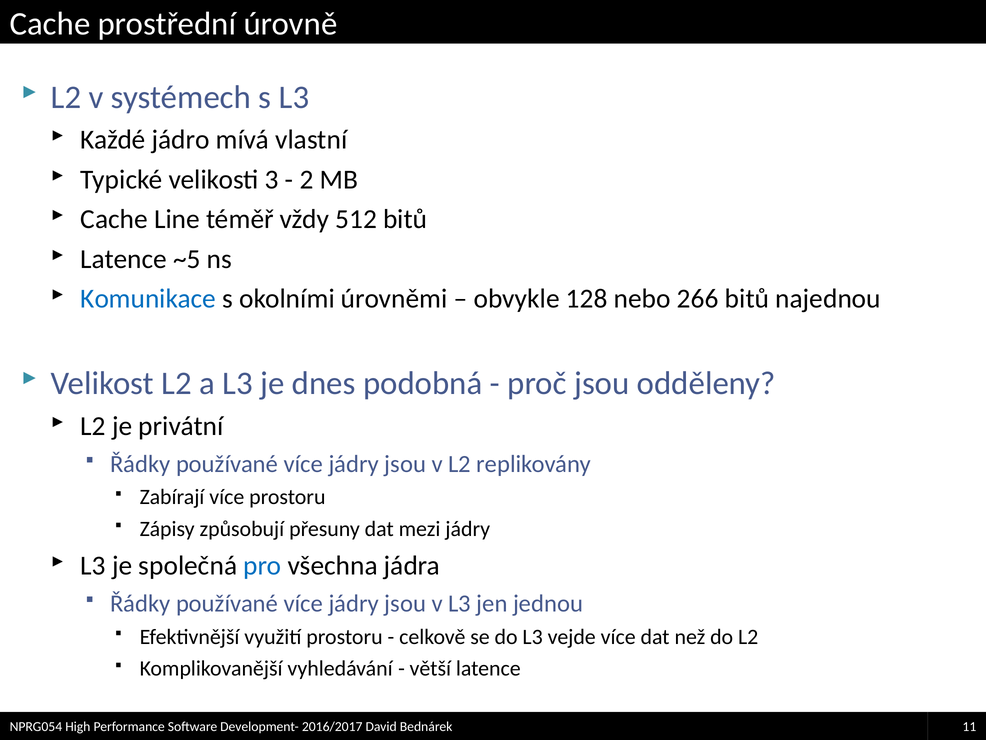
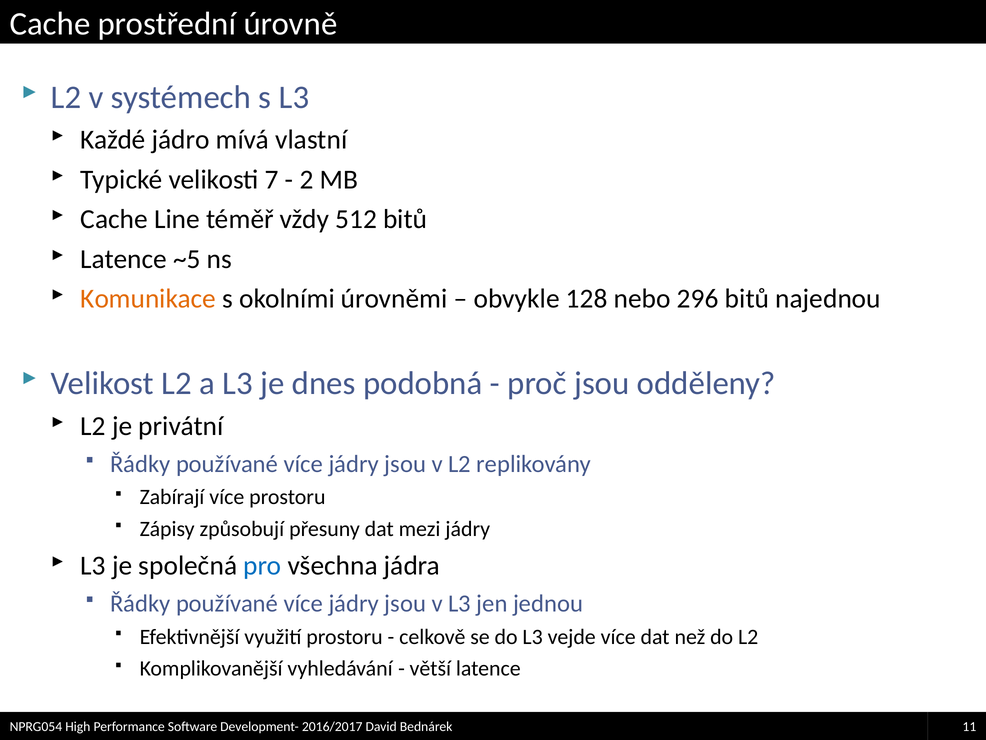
3: 3 -> 7 (272, 179)
Komunikace colour: blue -> orange (148, 299)
266: 266 -> 296 (698, 299)
